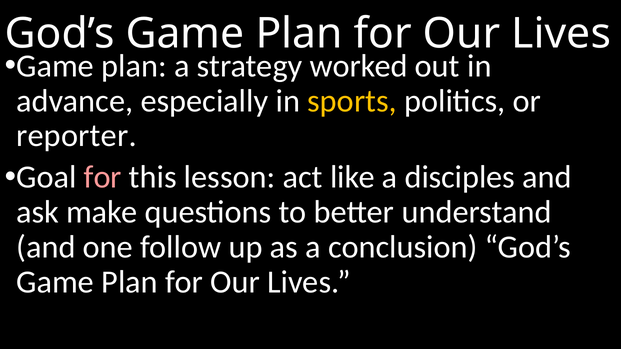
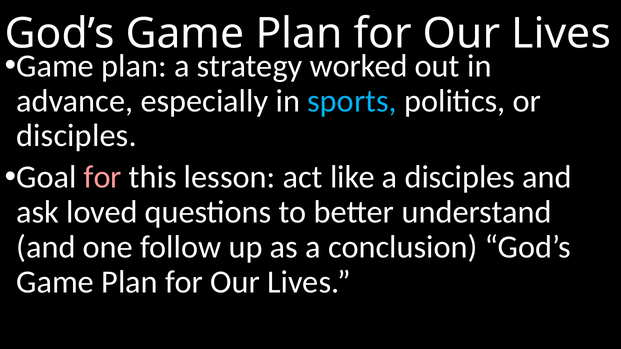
sports colour: yellow -> light blue (352, 101)
reporter: reporter -> disciples (77, 136)
make: make -> loved (102, 212)
